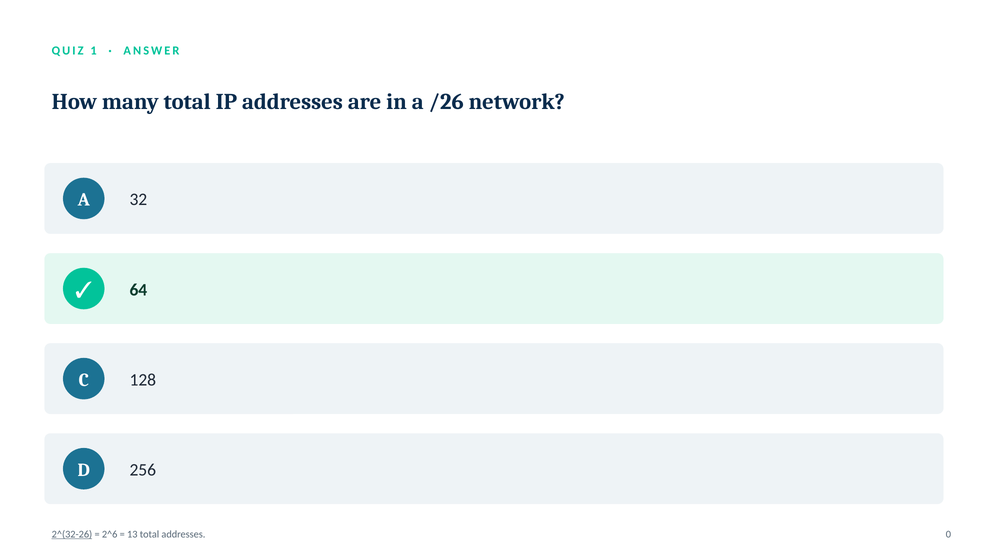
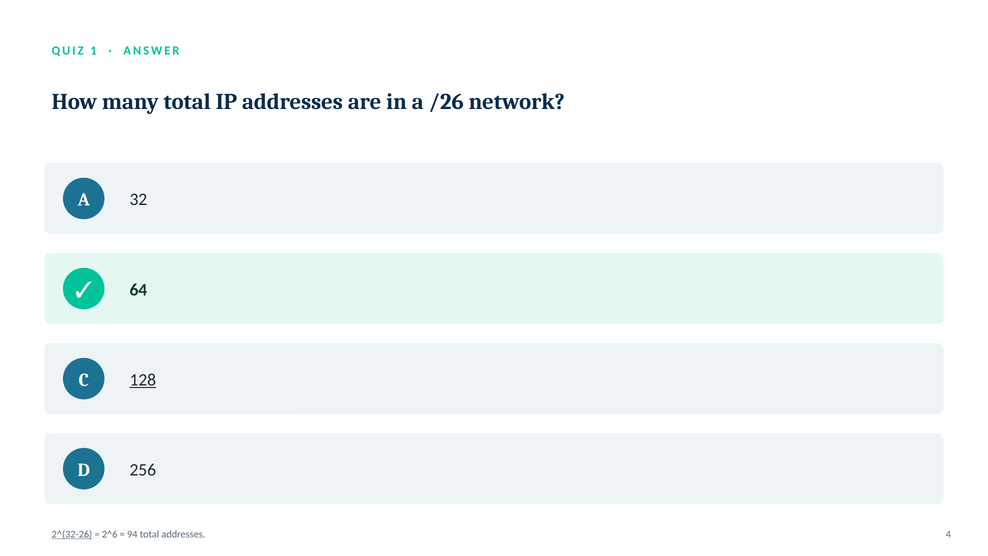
128 underline: none -> present (143, 380)
13: 13 -> 94 (132, 534)
0: 0 -> 4 (948, 534)
